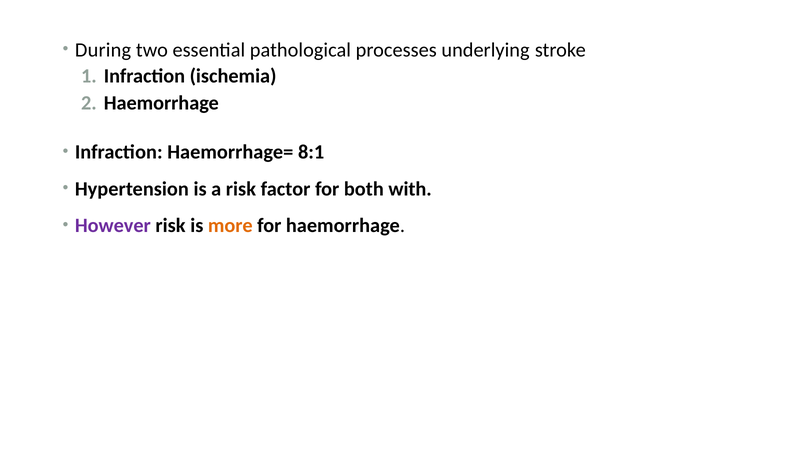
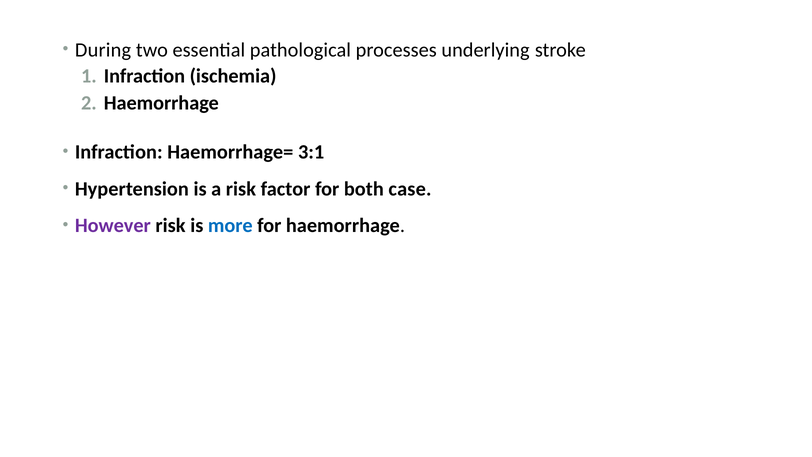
8:1: 8:1 -> 3:1 (311, 152)
with: with -> case (410, 189)
more colour: orange -> blue (230, 225)
